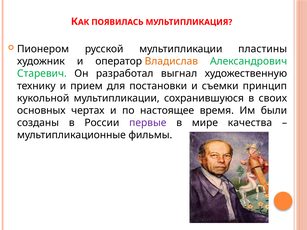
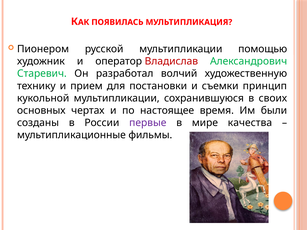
пластины: пластины -> помощью (263, 49)
Владислав colour: orange -> red (171, 61)
выгнал: выгнал -> волчий (179, 74)
